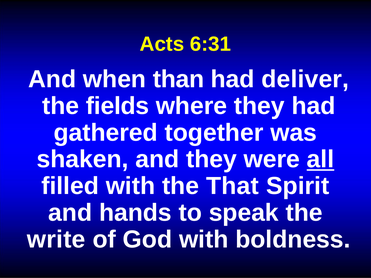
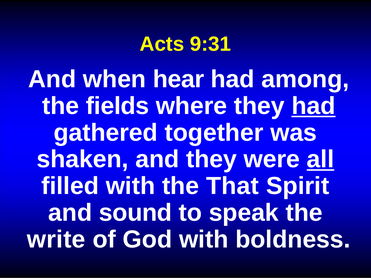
6:31: 6:31 -> 9:31 (210, 44)
than: than -> hear (179, 79)
deliver: deliver -> among (305, 79)
had underline: none -> present (314, 106)
hands: hands -> sound (135, 213)
